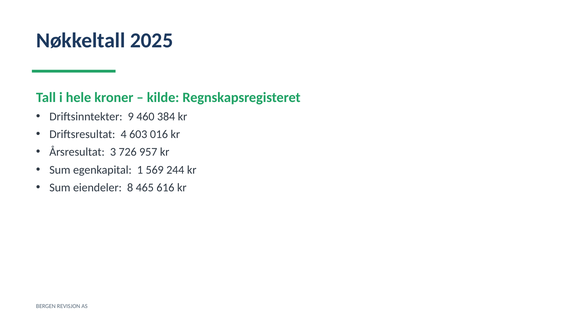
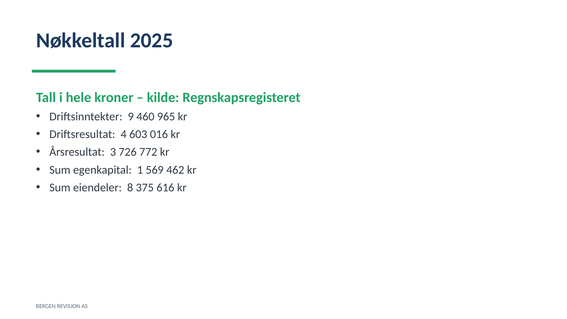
384: 384 -> 965 (166, 117)
957: 957 -> 772 (148, 152)
244: 244 -> 462 (175, 170)
465: 465 -> 375 (145, 188)
